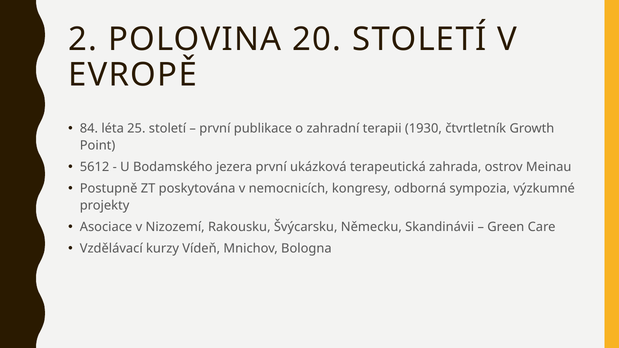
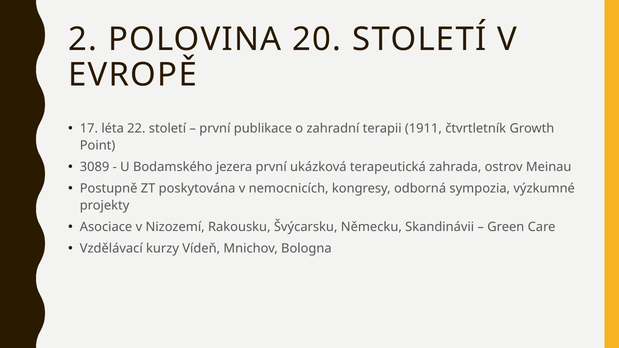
84: 84 -> 17 (89, 129)
25: 25 -> 22 (136, 129)
1930: 1930 -> 1911 (423, 129)
5612: 5612 -> 3089 (95, 167)
